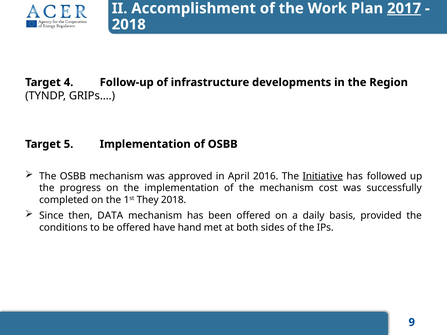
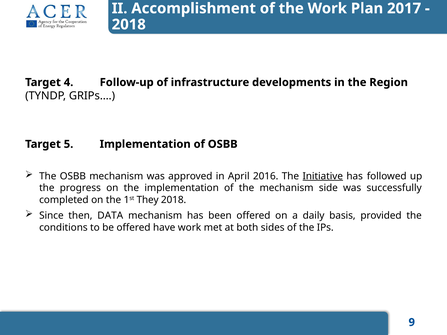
2017 underline: present -> none (404, 8)
cost: cost -> side (328, 188)
have hand: hand -> work (190, 228)
